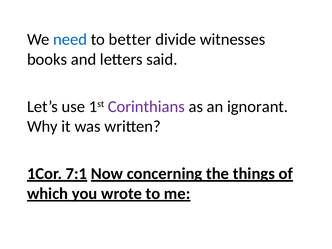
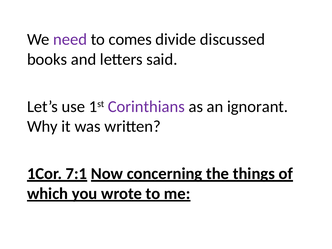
need colour: blue -> purple (70, 39)
better: better -> comes (130, 39)
witnesses: witnesses -> discussed (232, 39)
